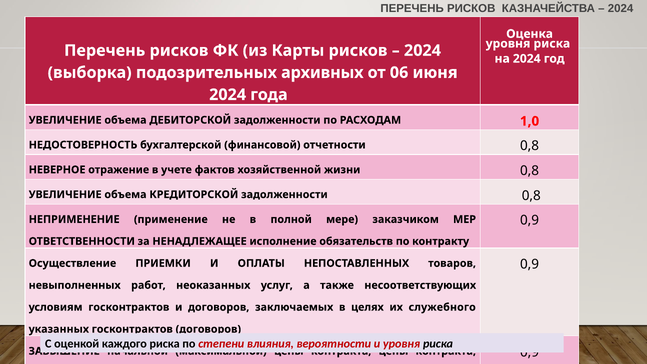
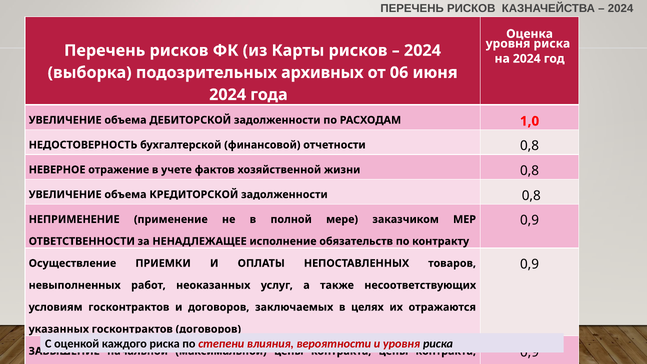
служебного: служебного -> отражаются (442, 307)
